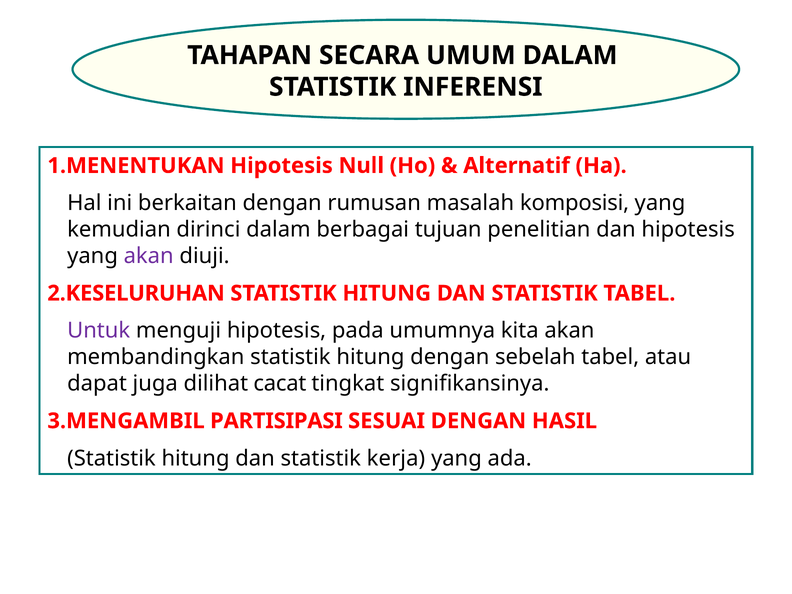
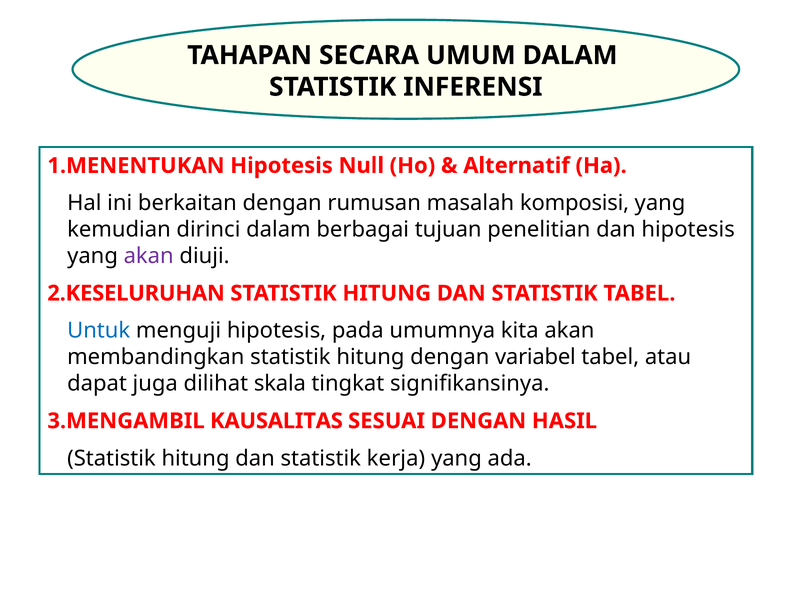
Untuk colour: purple -> blue (99, 331)
sebelah: sebelah -> variabel (535, 357)
cacat: cacat -> skala (280, 384)
PARTISIPASI: PARTISIPASI -> KAUSALITAS (276, 421)
